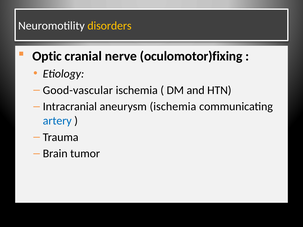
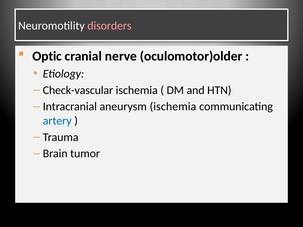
disorders colour: yellow -> pink (109, 26)
oculomotor)fixing: oculomotor)fixing -> oculomotor)older (191, 56)
Good-vascular: Good-vascular -> Check-vascular (78, 90)
